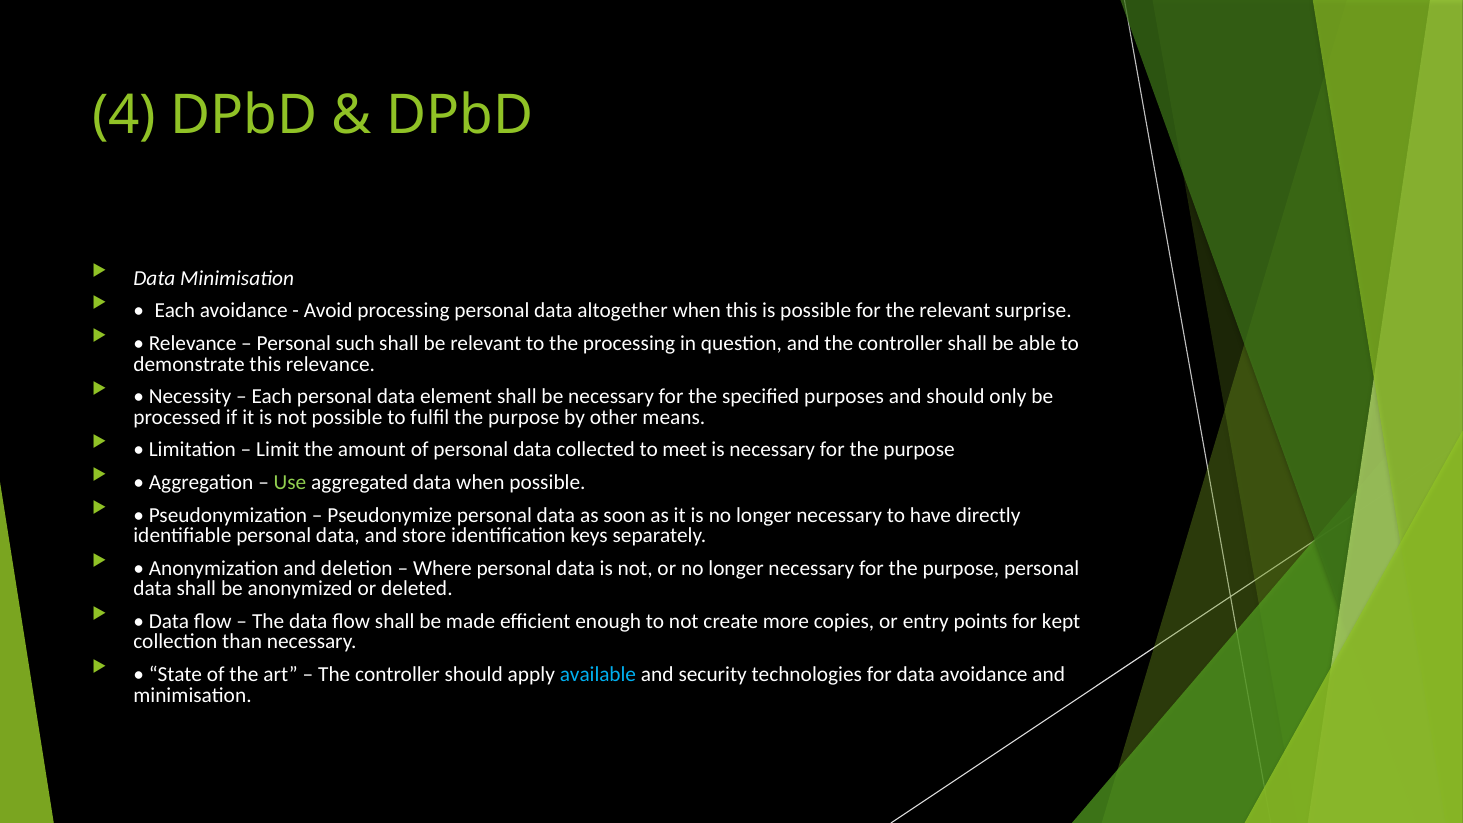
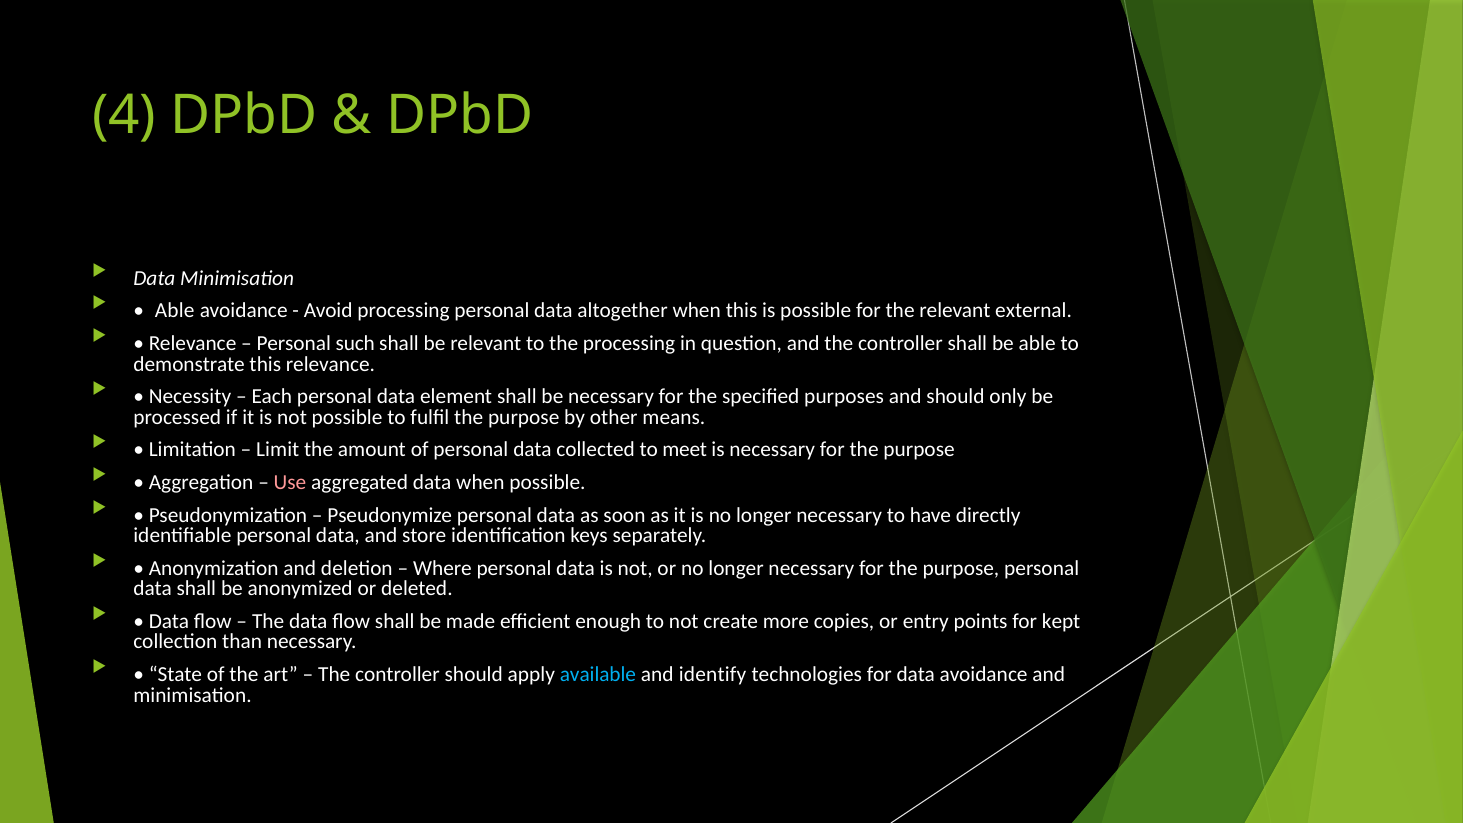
Each: Each -> Able (175, 311)
surprise: surprise -> external (1034, 311)
Use colour: light green -> pink (290, 482)
security: security -> identify (713, 674)
